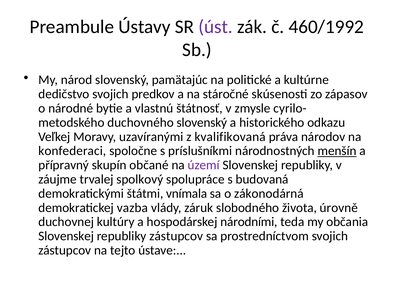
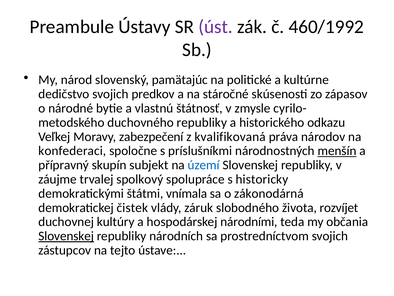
duchovného slovenský: slovenský -> republiky (202, 122)
uzavíranými: uzavíranými -> zabezpečení (151, 136)
občané: občané -> subjekt (149, 165)
území colour: purple -> blue (204, 165)
budovaná: budovaná -> historicky (262, 179)
vazba: vazba -> čistek (132, 207)
úrovně: úrovně -> rozvíjet (339, 207)
Slovenskej underline: none -> present (66, 236)
republiky zástupcov: zástupcov -> národních (176, 236)
